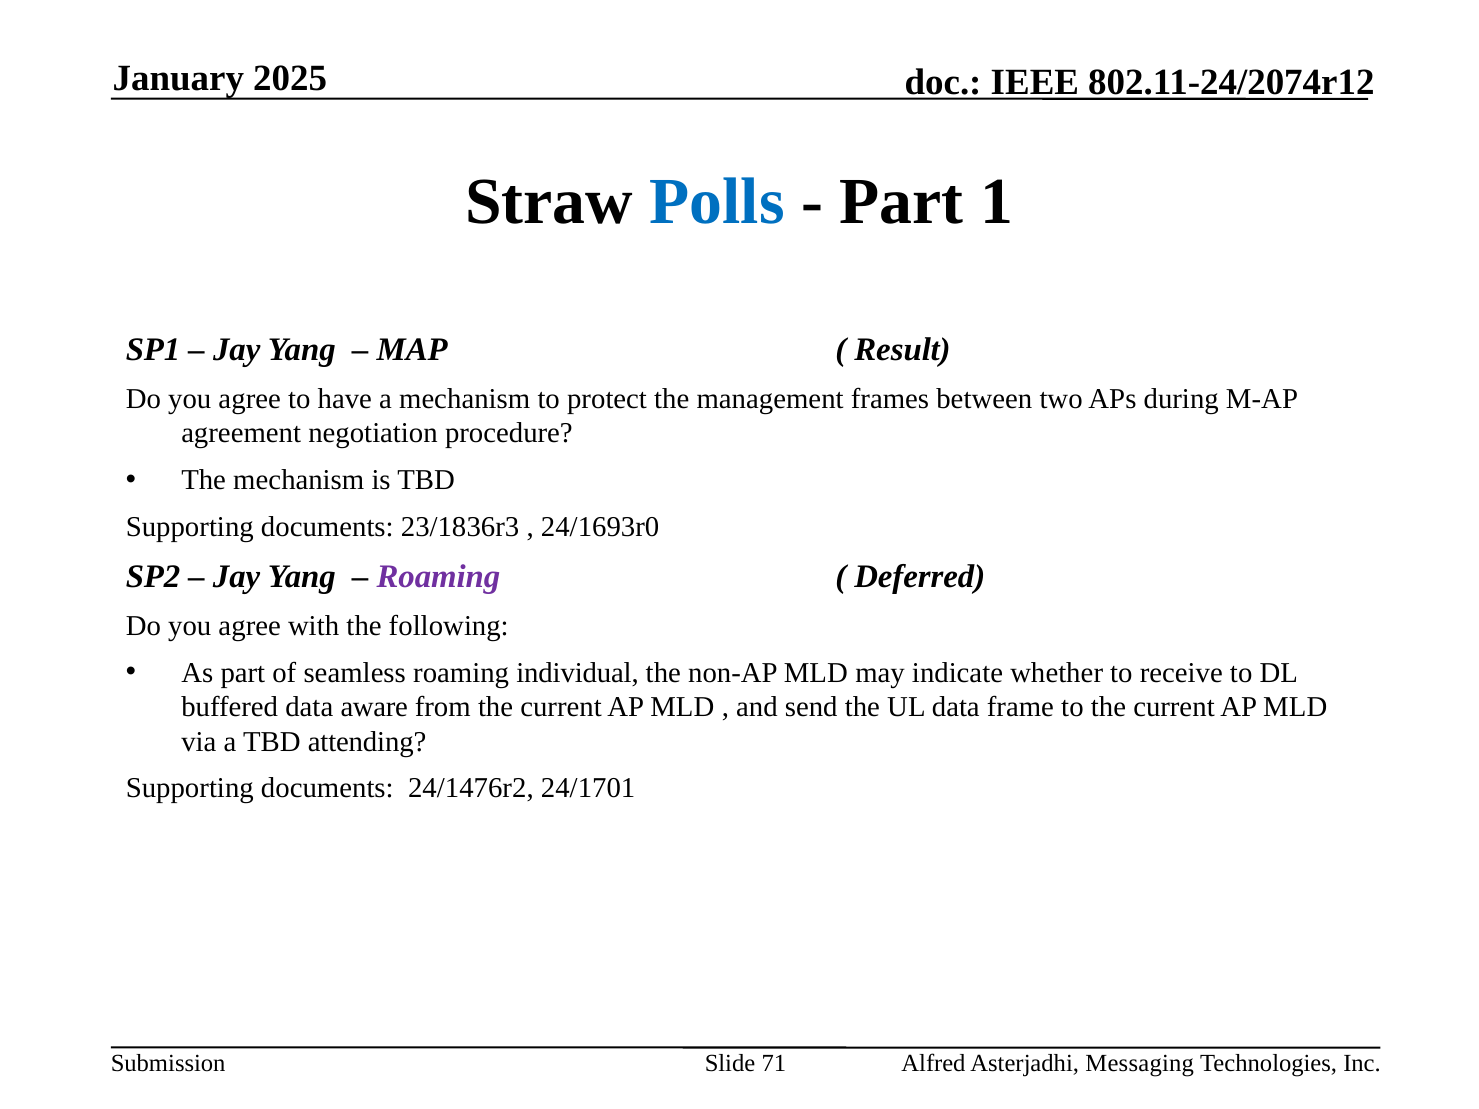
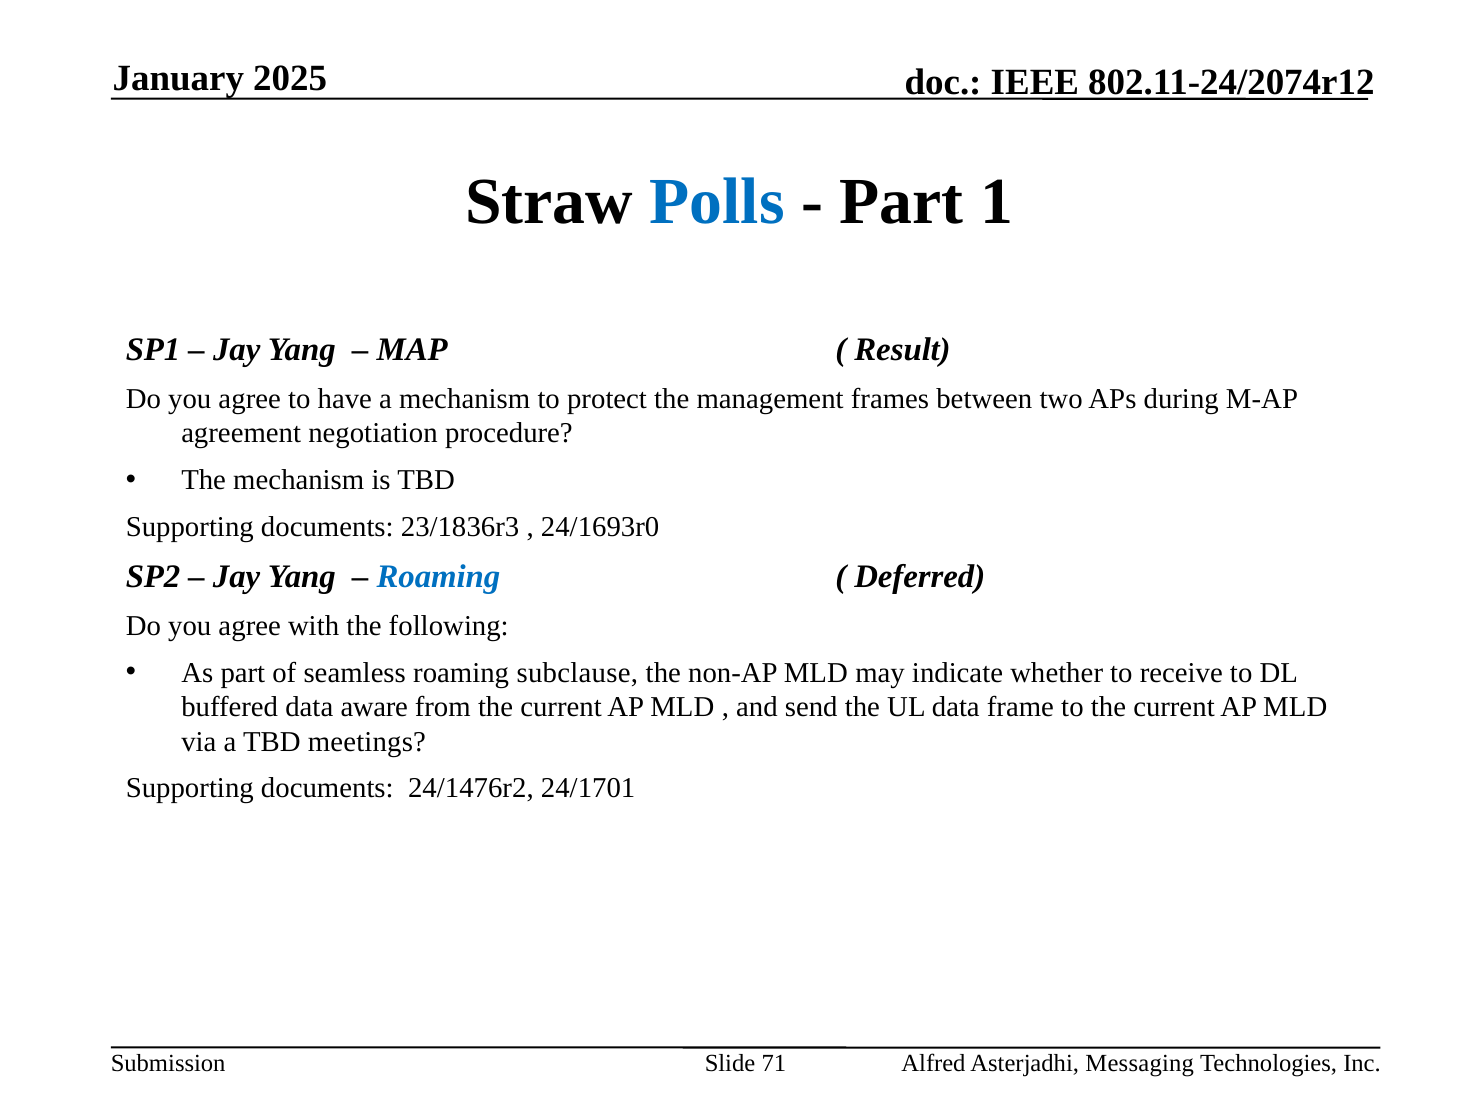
Roaming colour: purple -> blue (438, 577)
individual: individual -> subclause (577, 673)
attending: attending -> meetings (367, 742)
